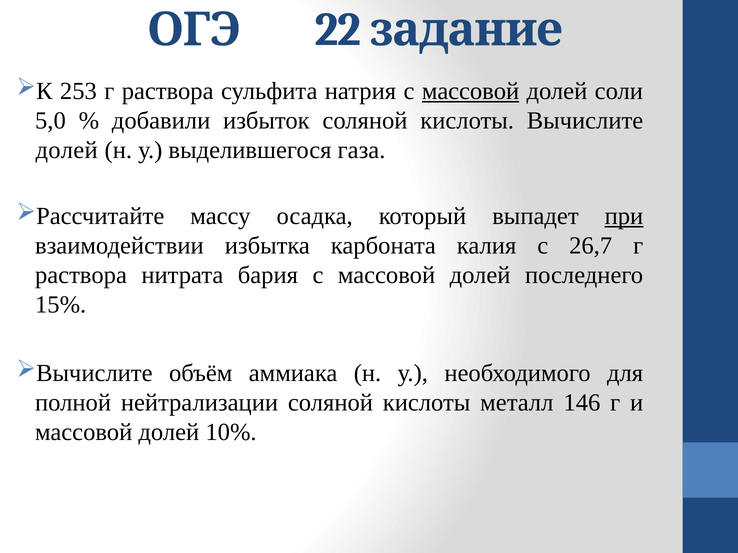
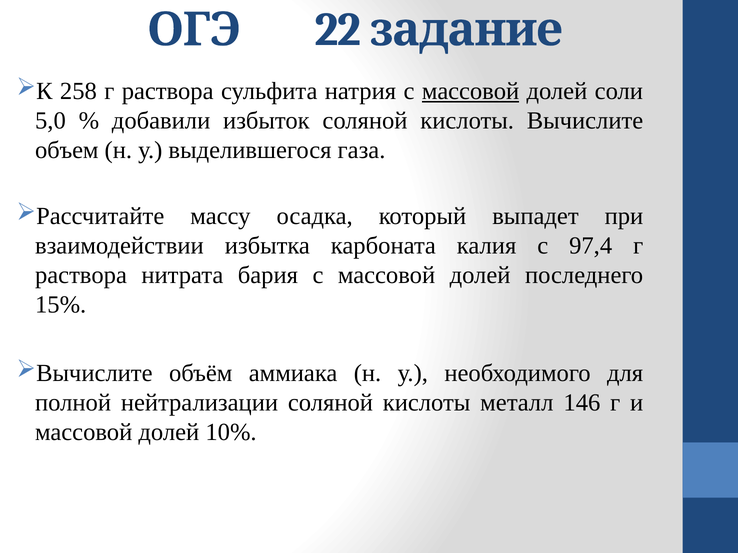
253: 253 -> 258 (78, 91)
долей: долей -> объем (67, 150)
при underline: present -> none (624, 216)
26,7: 26,7 -> 97,4 (591, 246)
